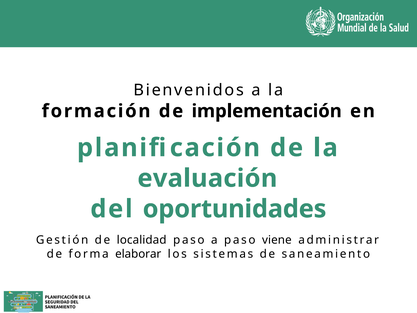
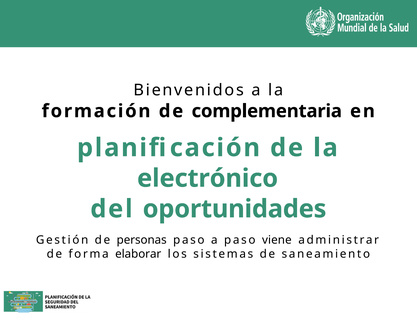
implementación: implementación -> complementaria (267, 111)
evaluación: evaluación -> electrónico (208, 178)
localidad: localidad -> personas (142, 240)
